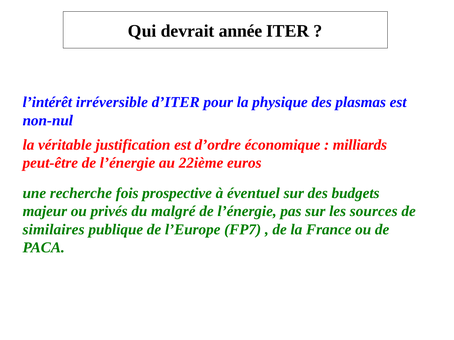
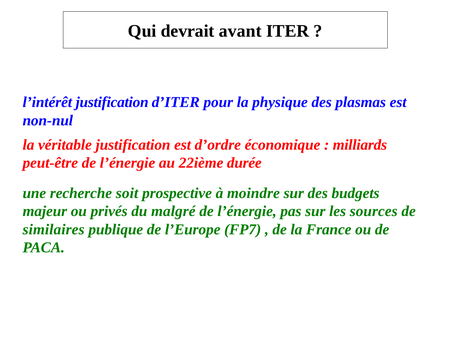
année: année -> avant (240, 31)
l’intérêt irréversible: irréversible -> justification (112, 102)
euros: euros -> durée (244, 163)
fois: fois -> soit (127, 193)
éventuel: éventuel -> moindre (253, 193)
